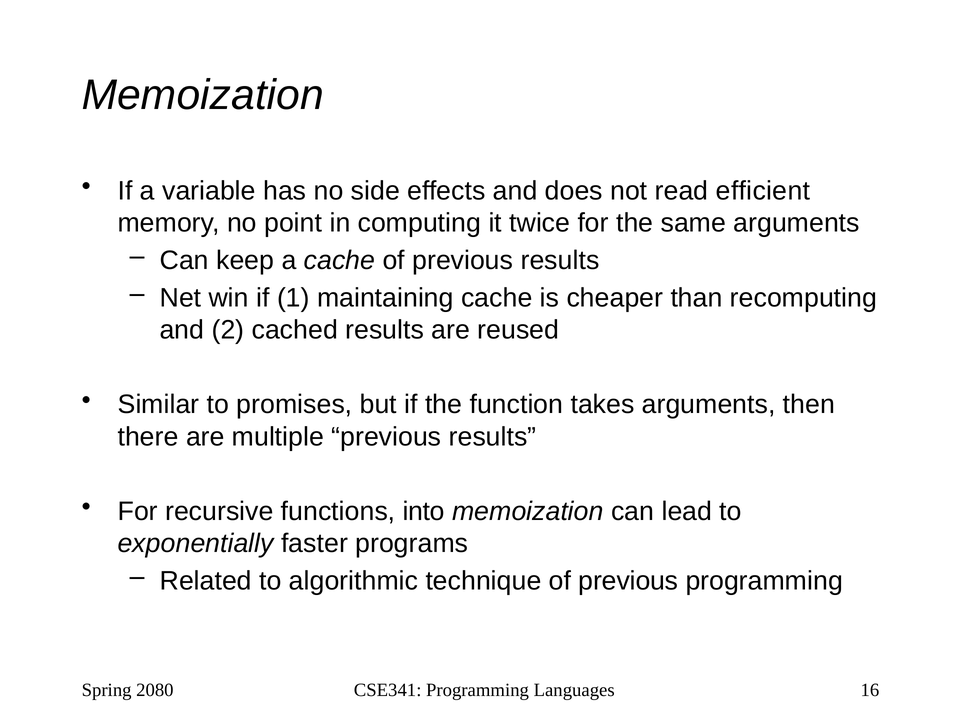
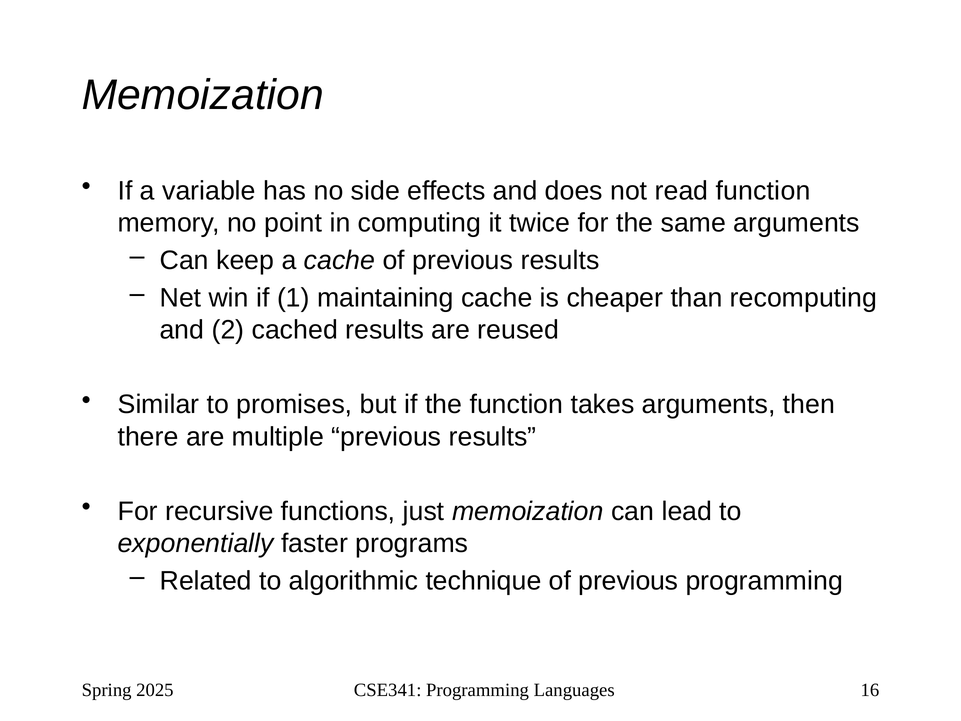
read efficient: efficient -> function (763, 191)
into: into -> just (423, 511)
2080: 2080 -> 2025 (155, 690)
